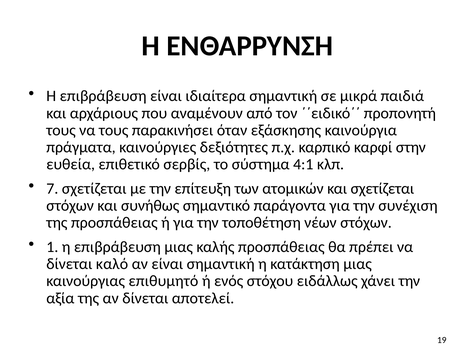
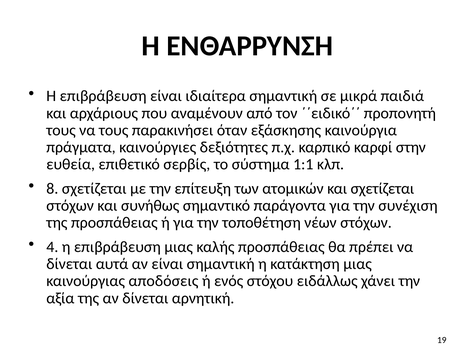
4:1: 4:1 -> 1:1 (303, 164)
7: 7 -> 8 (52, 189)
1: 1 -> 4 (52, 247)
καλό: καλό -> αυτά (112, 264)
επιθυμητό: επιθυμητό -> αποδόσεις (163, 281)
αποτελεί: αποτελεί -> αρνητική (203, 298)
